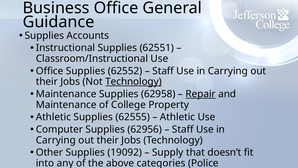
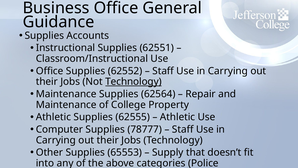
62958: 62958 -> 62564 (158, 94)
Repair underline: present -> none (201, 94)
62956: 62956 -> 78777 (145, 129)
19092: 19092 -> 65553 (125, 152)
